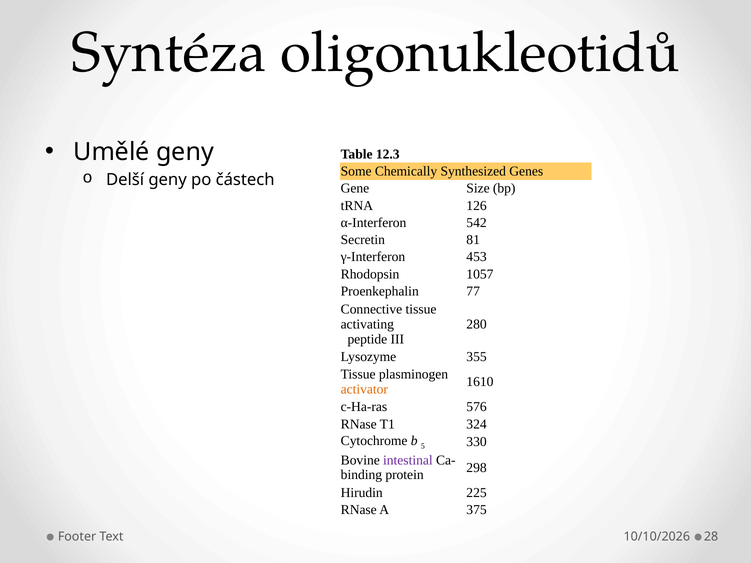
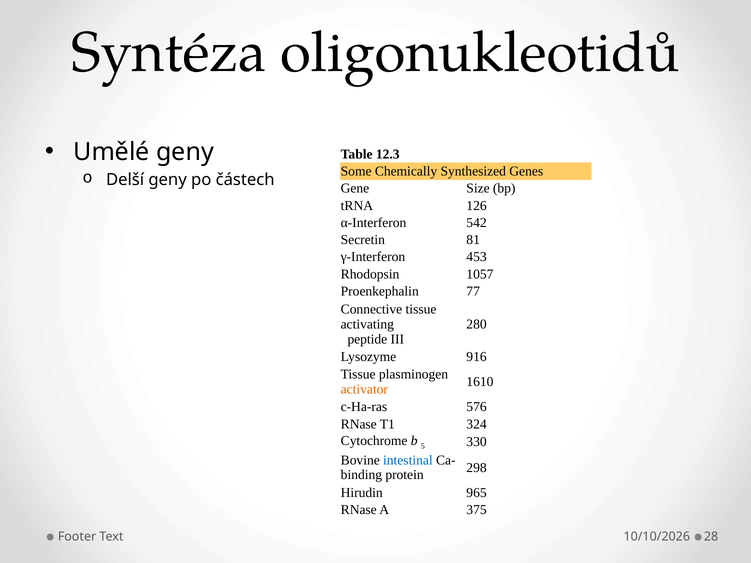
355: 355 -> 916 (477, 357)
intestinal colour: purple -> blue (408, 460)
225: 225 -> 965 (477, 493)
